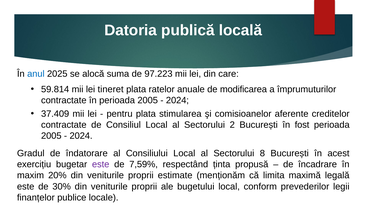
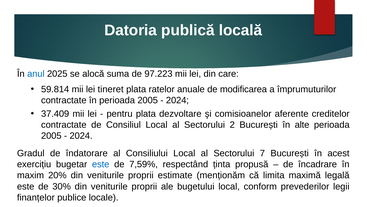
stimularea: stimularea -> dezvoltare (180, 113)
fost: fost -> alte (302, 124)
8: 8 -> 7 (262, 153)
este colour: purple -> blue (101, 164)
